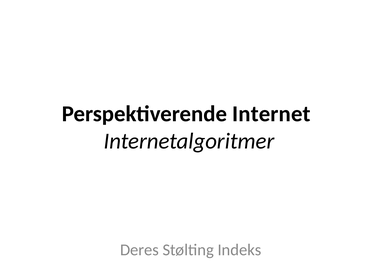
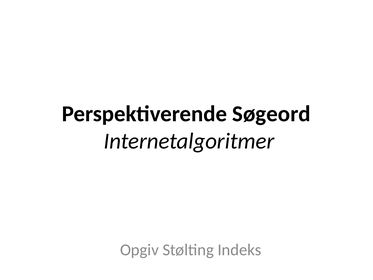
Internet: Internet -> Søgeord (271, 114)
Deres: Deres -> Opgiv (139, 250)
